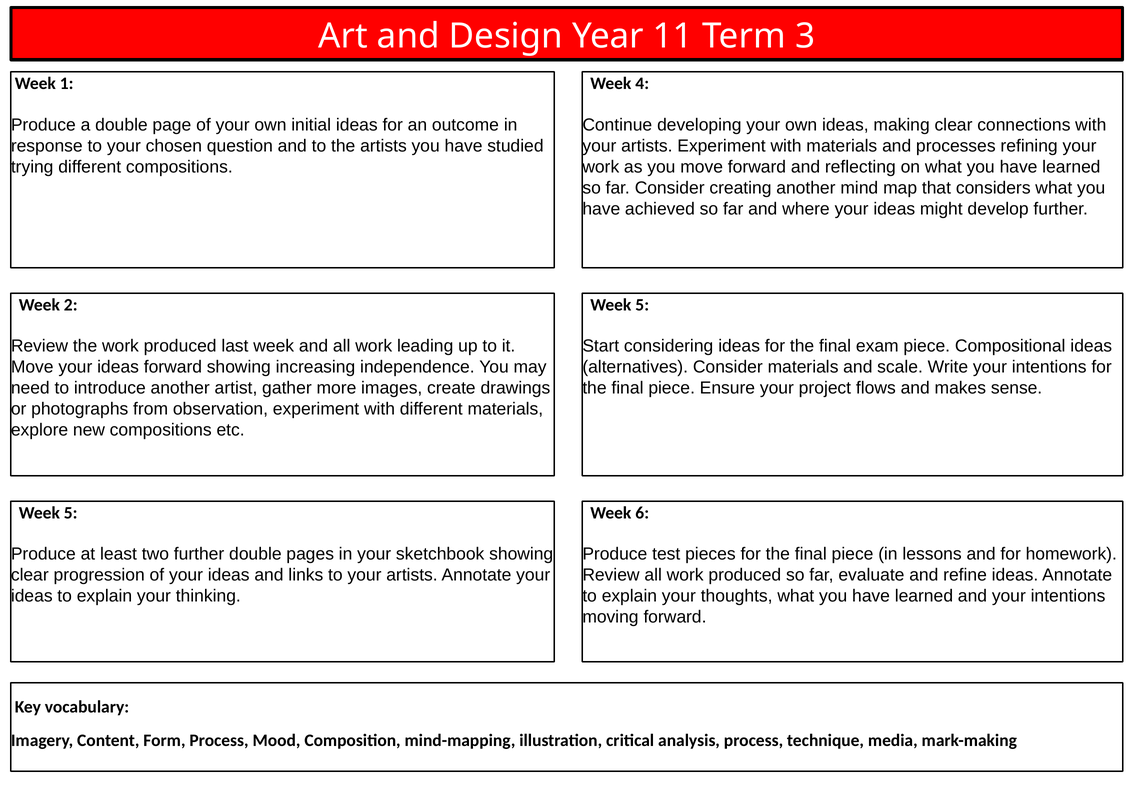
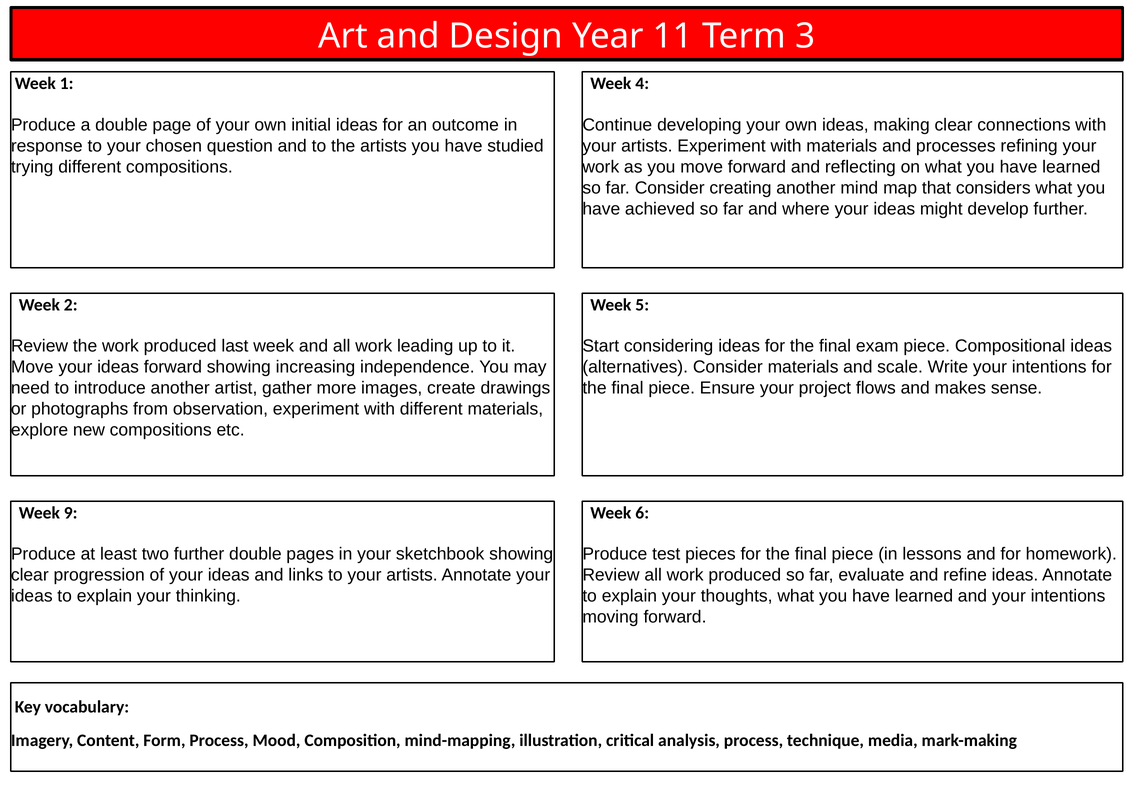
5: 5 -> 9 (71, 513)
